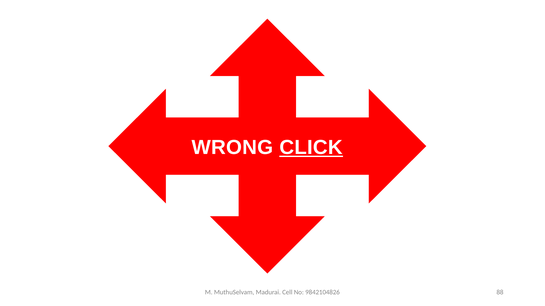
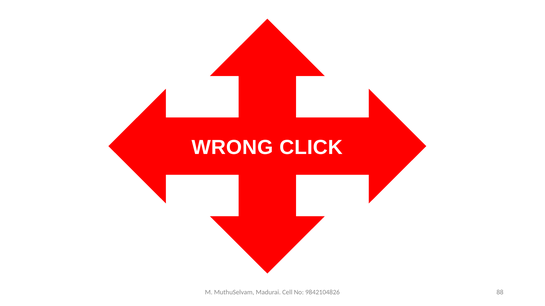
CLICK underline: present -> none (311, 148)
